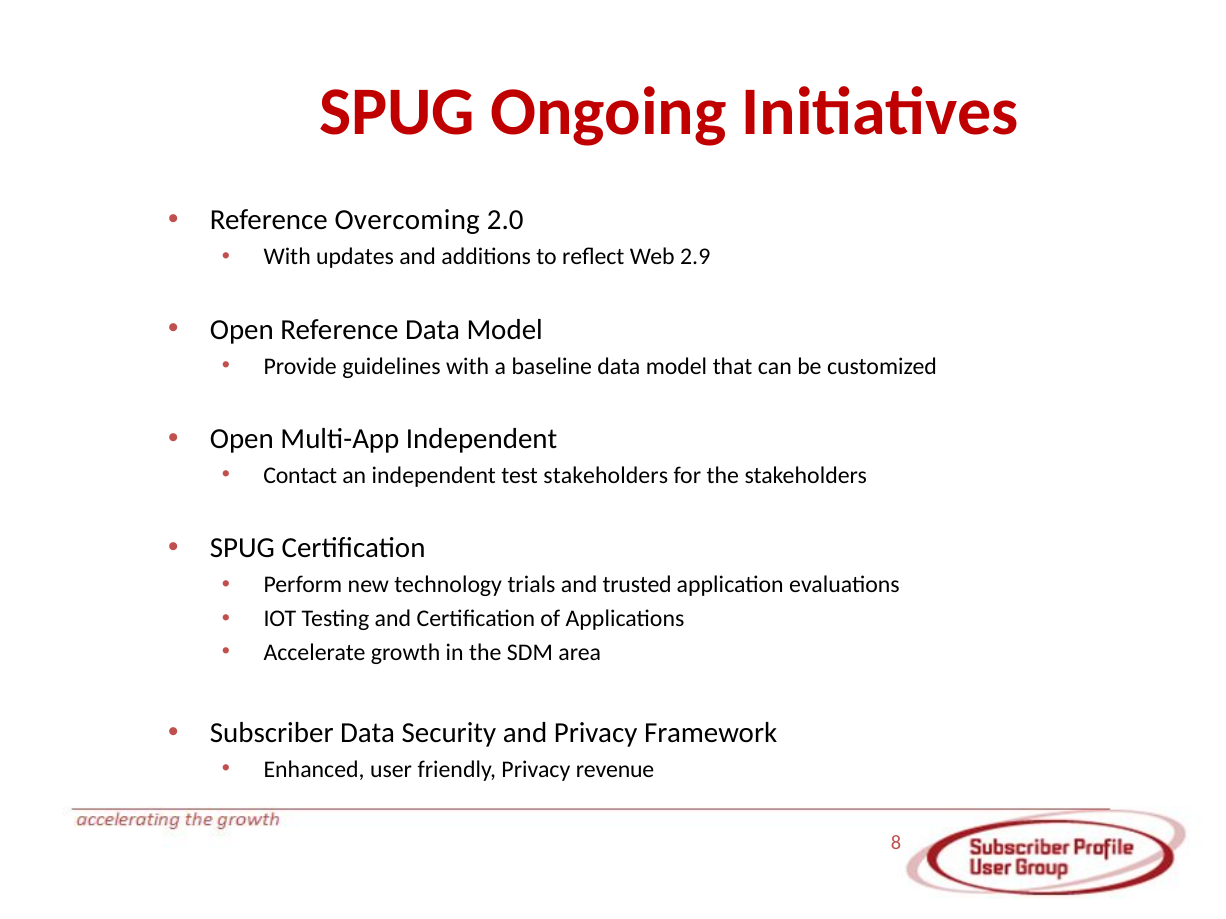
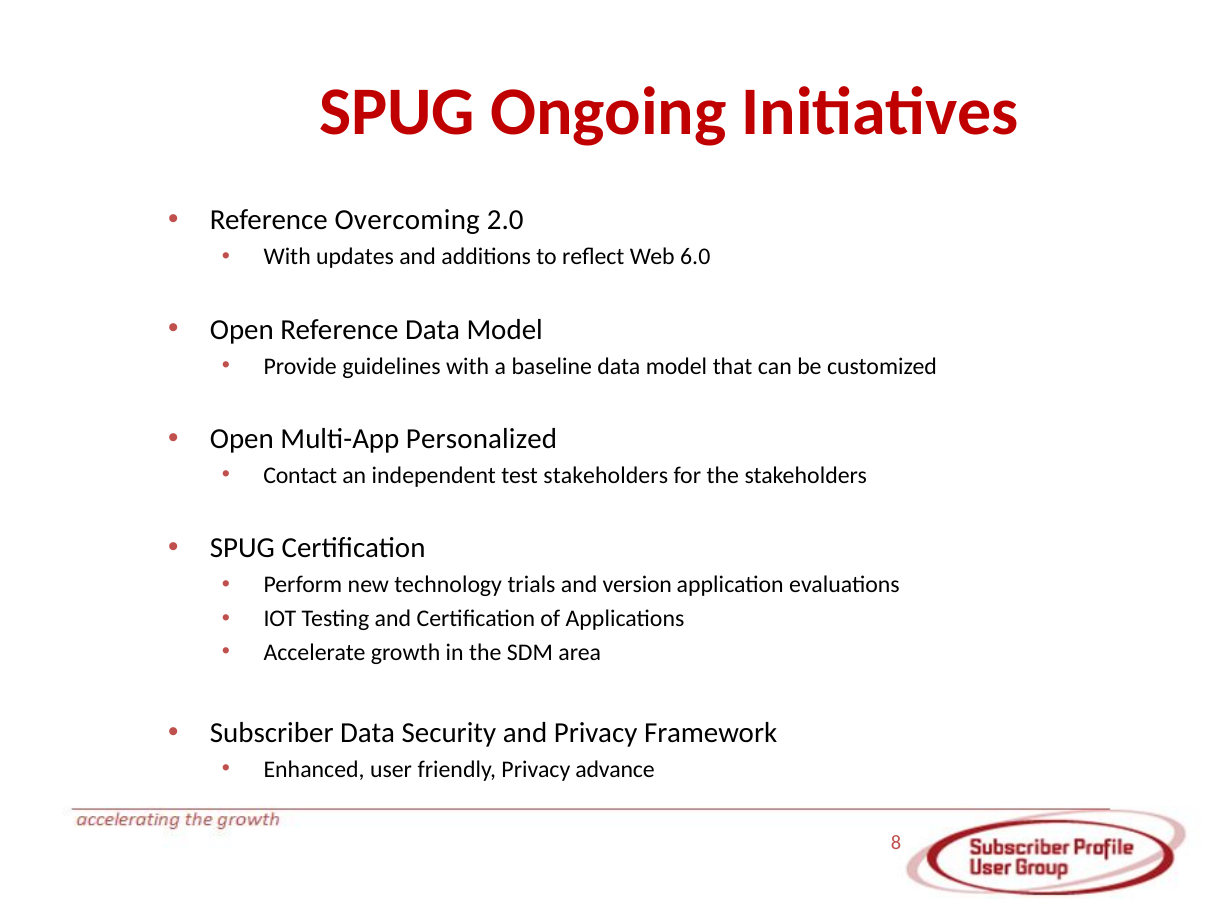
2.9: 2.9 -> 6.0 (695, 257)
Multi-App Independent: Independent -> Personalized (482, 439)
trusted: trusted -> version (637, 585)
revenue: revenue -> advance (615, 770)
